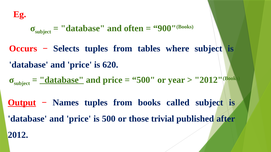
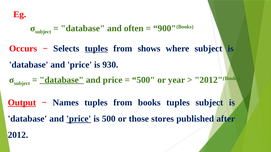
tuples underline: none -> present (96, 49)
tables: tables -> shows (149, 49)
620: 620 -> 930 (110, 65)
books called: called -> tuples (178, 103)
price underline: none -> present (79, 119)
trivial: trivial -> stores (163, 119)
